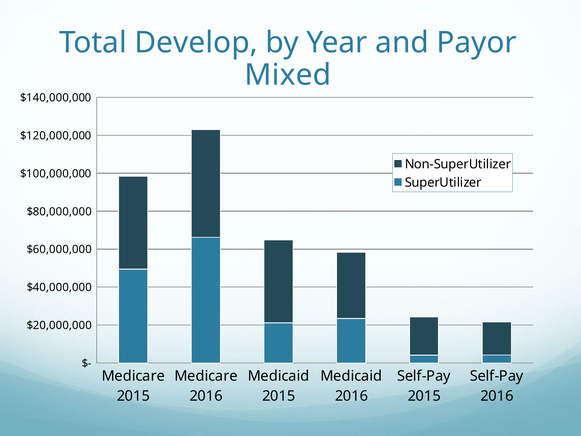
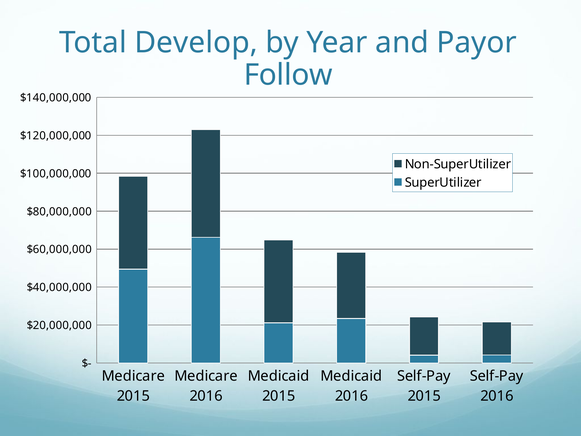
Mixed: Mixed -> Follow (288, 75)
